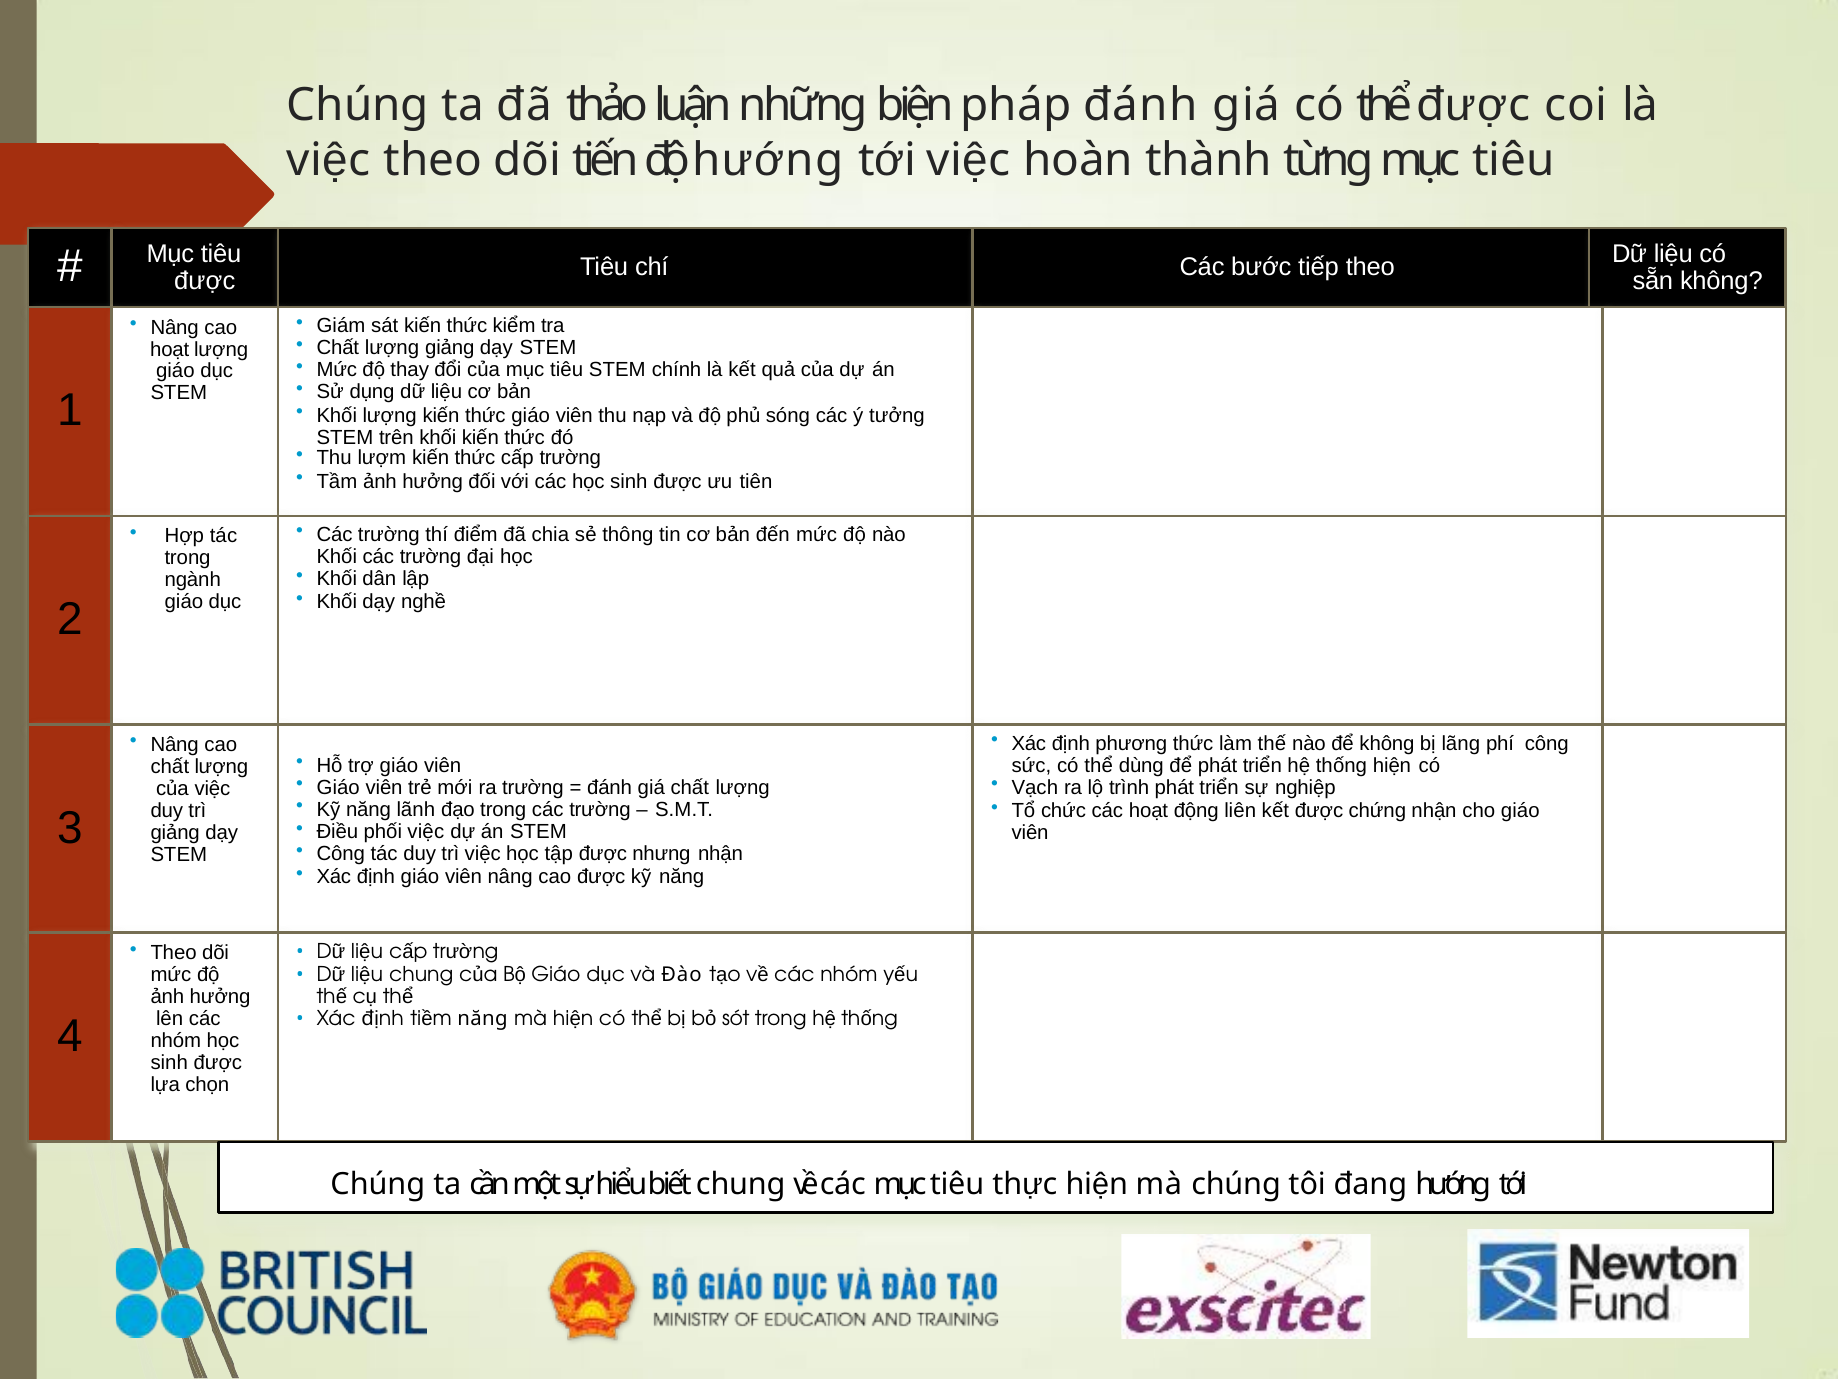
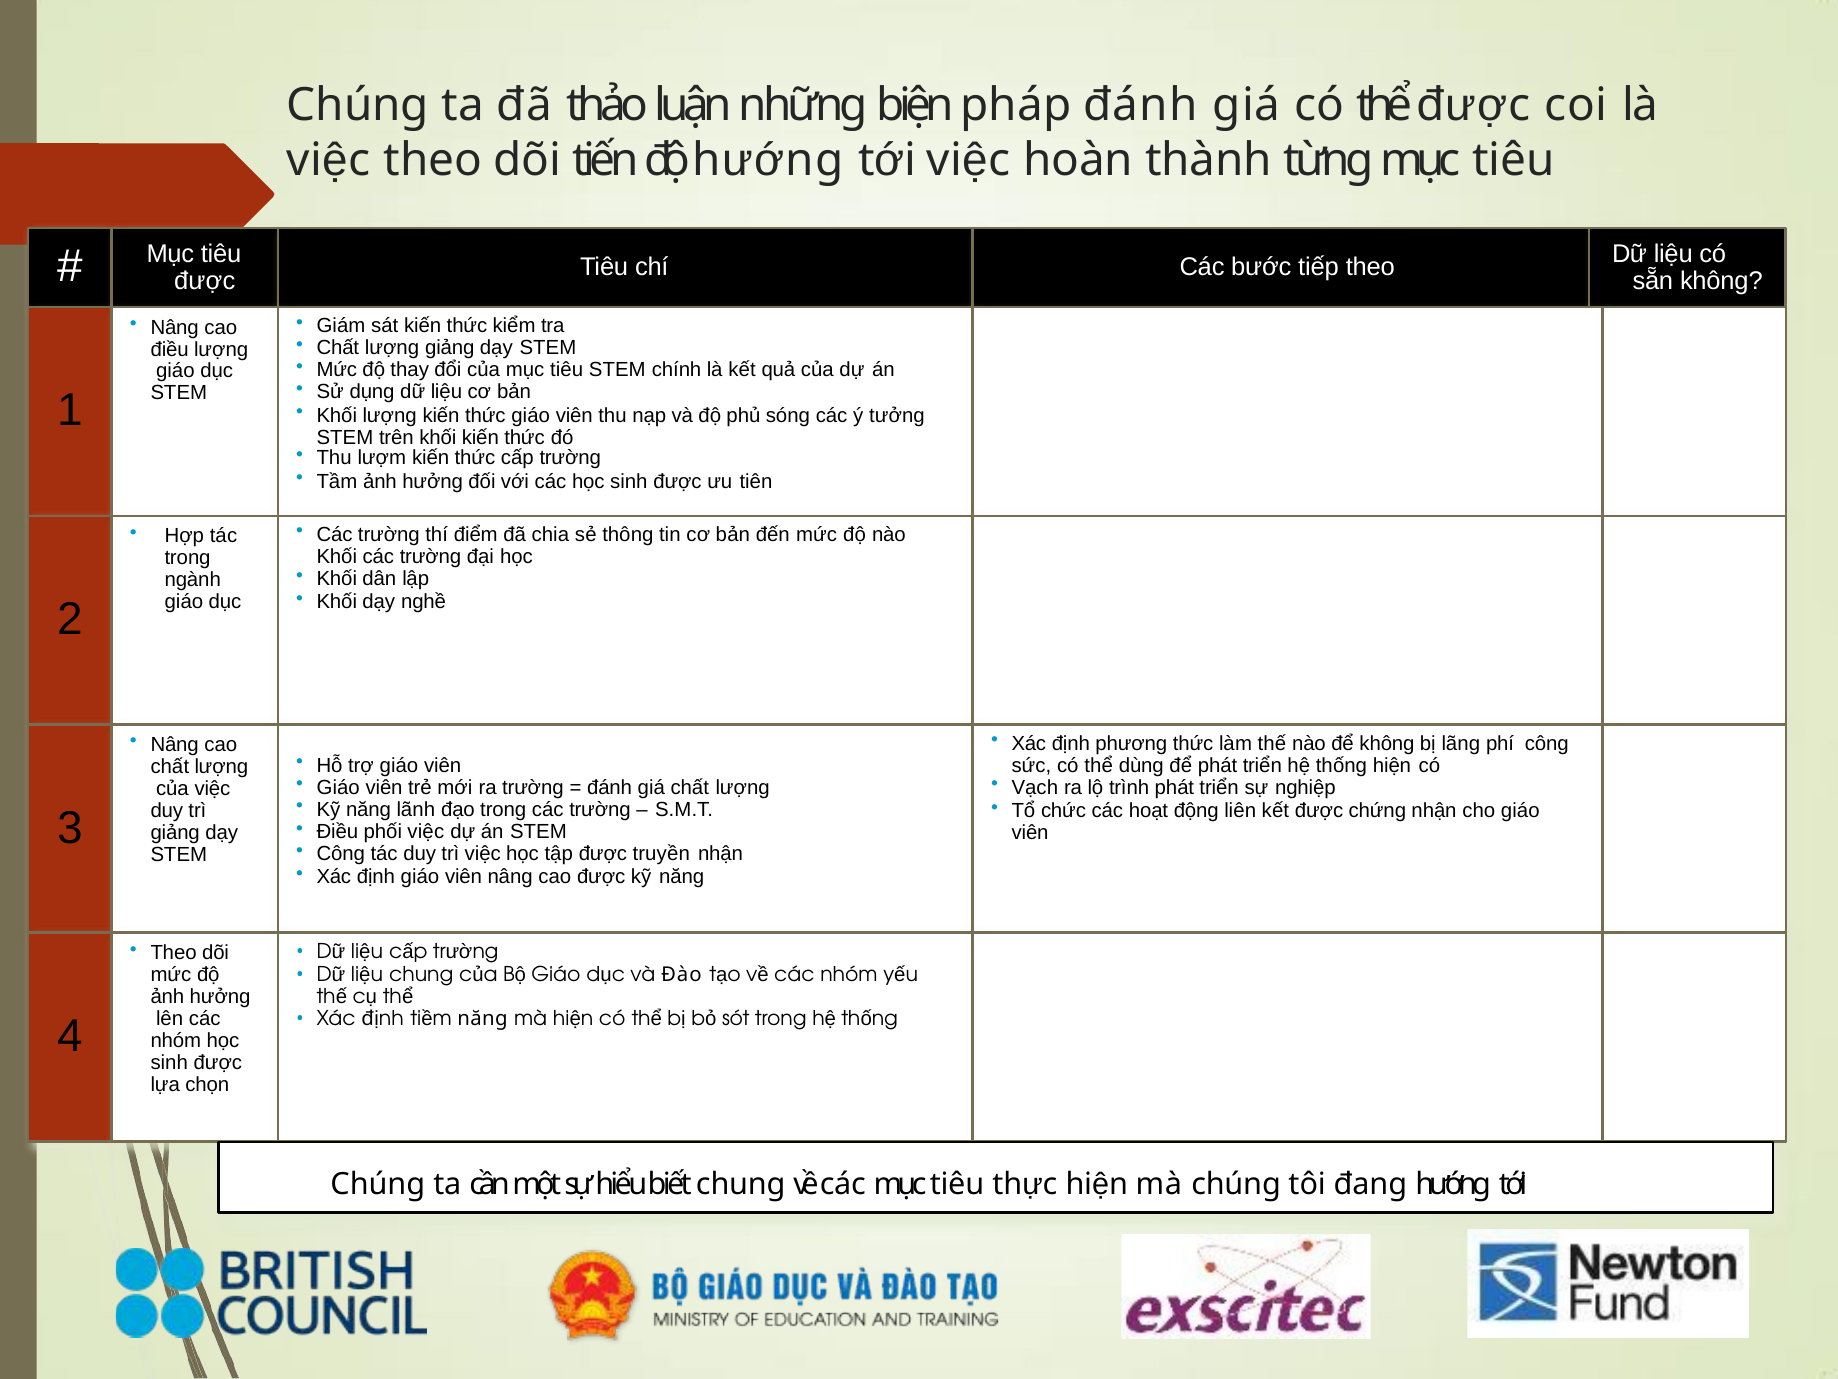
hoạt: hoạt -> điều (170, 349)
nhưng: nhưng -> truyền (661, 854)
